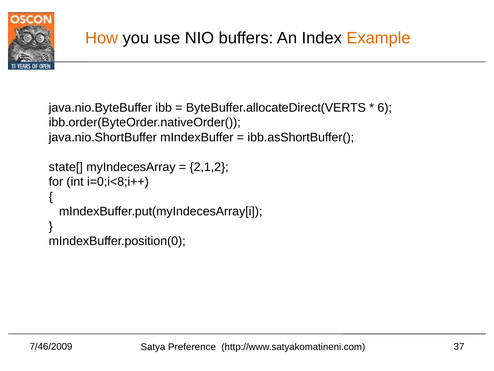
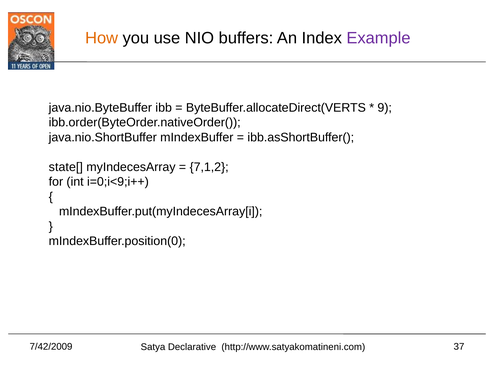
Example colour: orange -> purple (378, 38)
6: 6 -> 9 (385, 108)
2,1,2: 2,1,2 -> 7,1,2 (209, 167)
i=0;i<8;i++: i=0;i<8;i++ -> i=0;i<9;i++ (118, 182)
7/46/2009: 7/46/2009 -> 7/42/2009 (51, 346)
Preference: Preference -> Declarative (192, 346)
